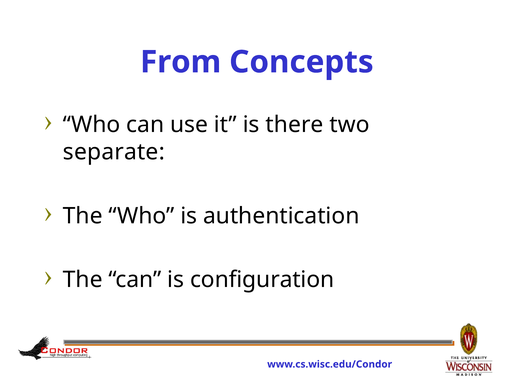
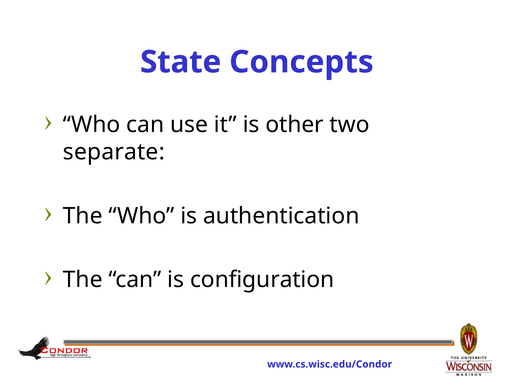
From: From -> State (181, 62)
there: there -> other (295, 125)
